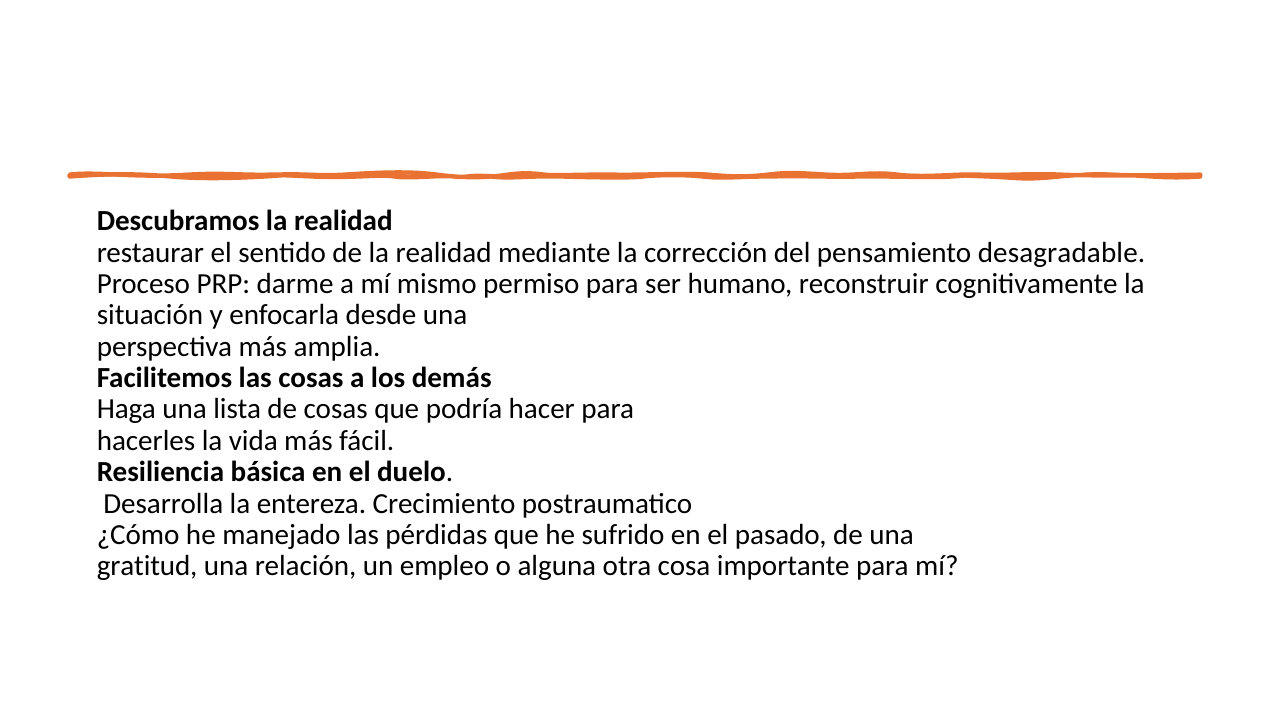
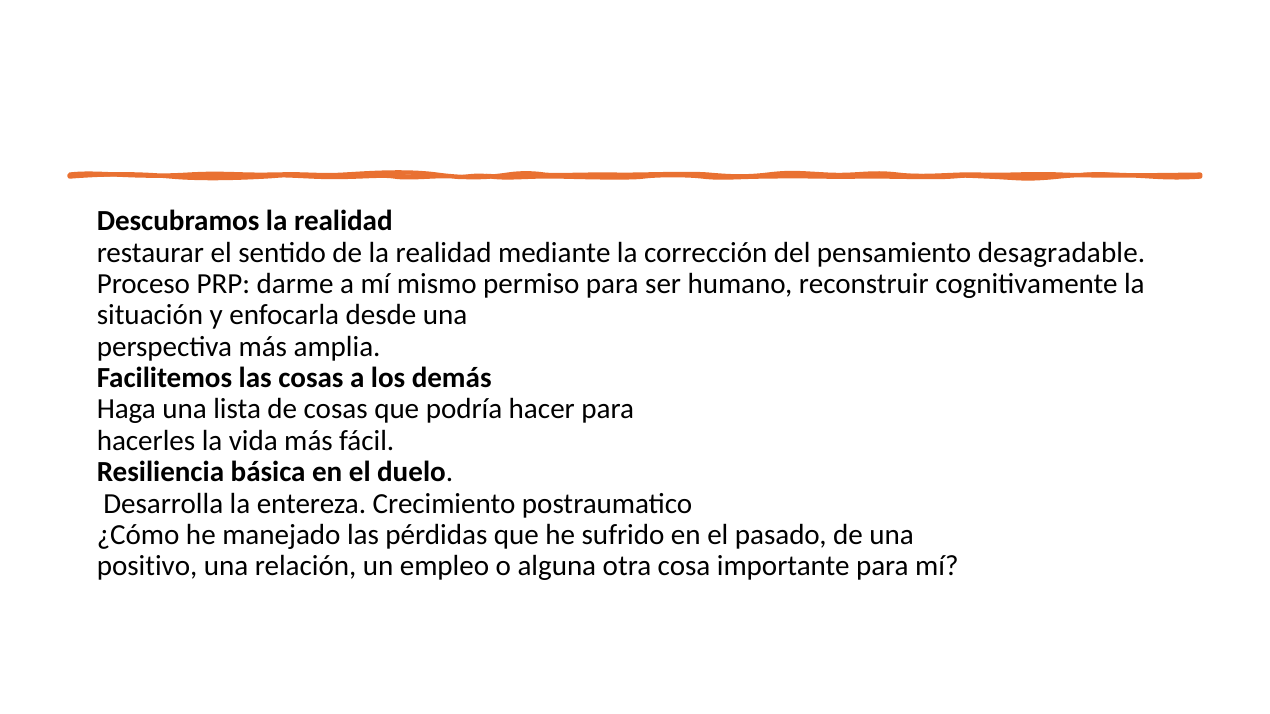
gratitud: gratitud -> positivo (147, 567)
